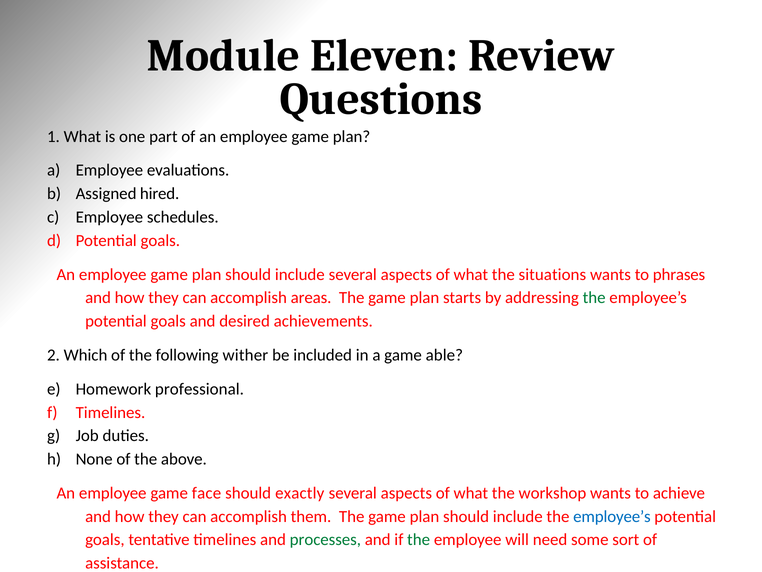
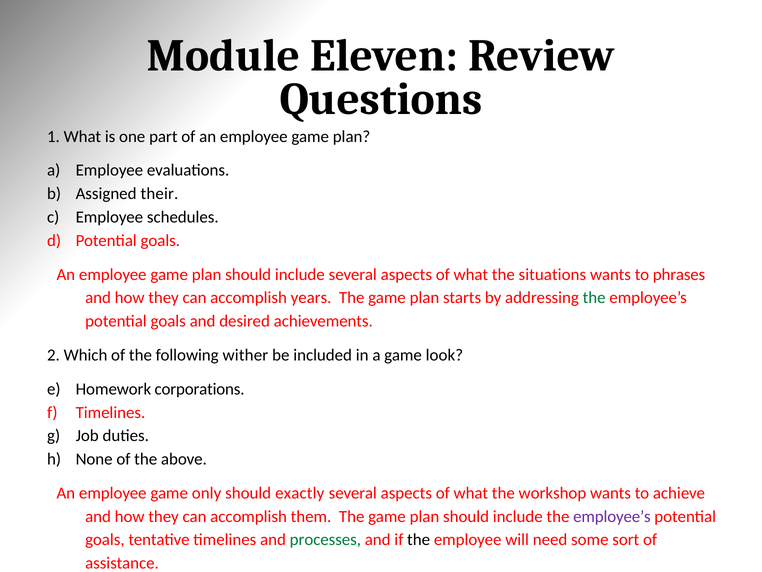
hired: hired -> their (159, 194)
areas: areas -> years (311, 298)
able: able -> look (444, 355)
professional: professional -> corporations (200, 389)
face: face -> only (207, 493)
employee’s colour: blue -> purple (612, 516)
the colour: green -> black (419, 539)
